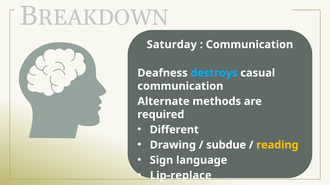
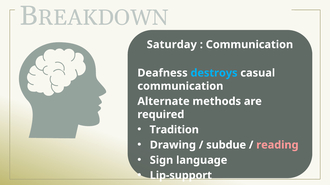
Different: Different -> Tradition (174, 130)
reading colour: yellow -> pink (277, 145)
Lip-replace: Lip-replace -> Lip-support (181, 176)
